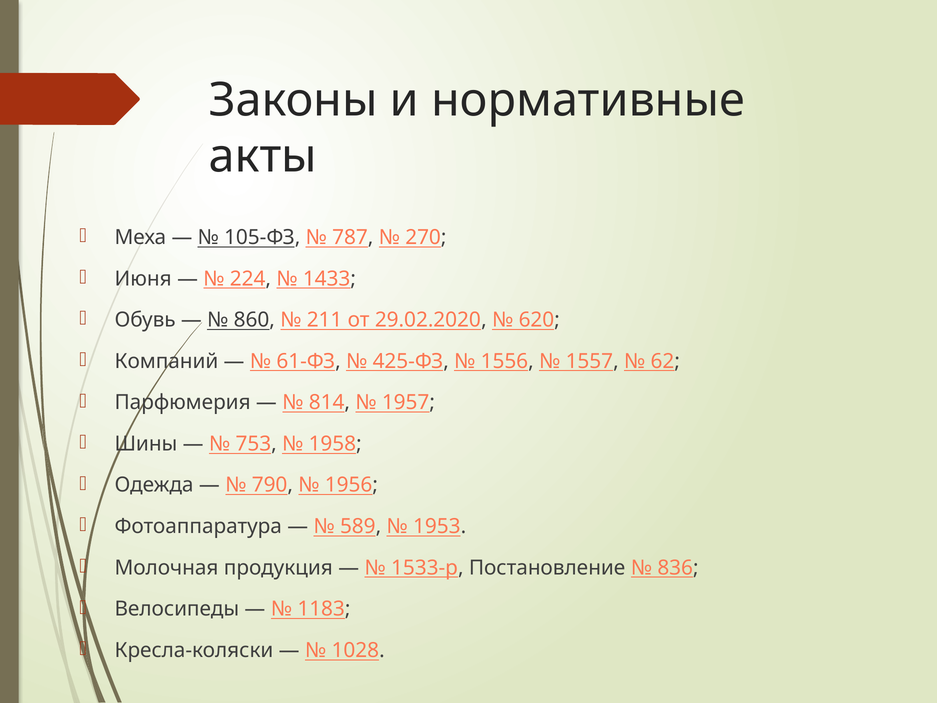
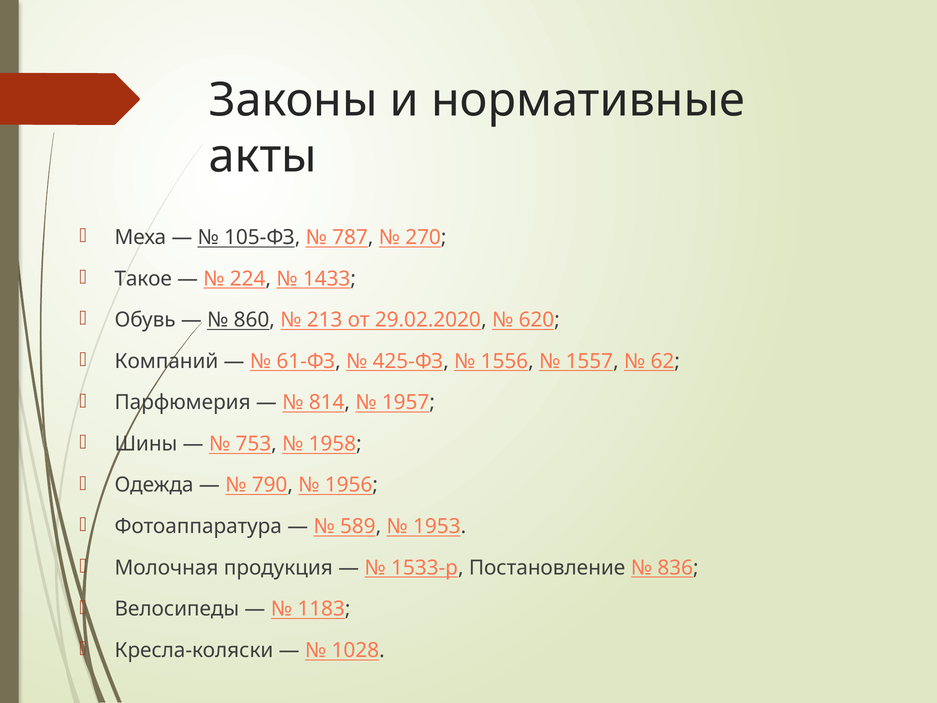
Июня: Июня -> Такое (143, 279)
211: 211 -> 213 (325, 320)
